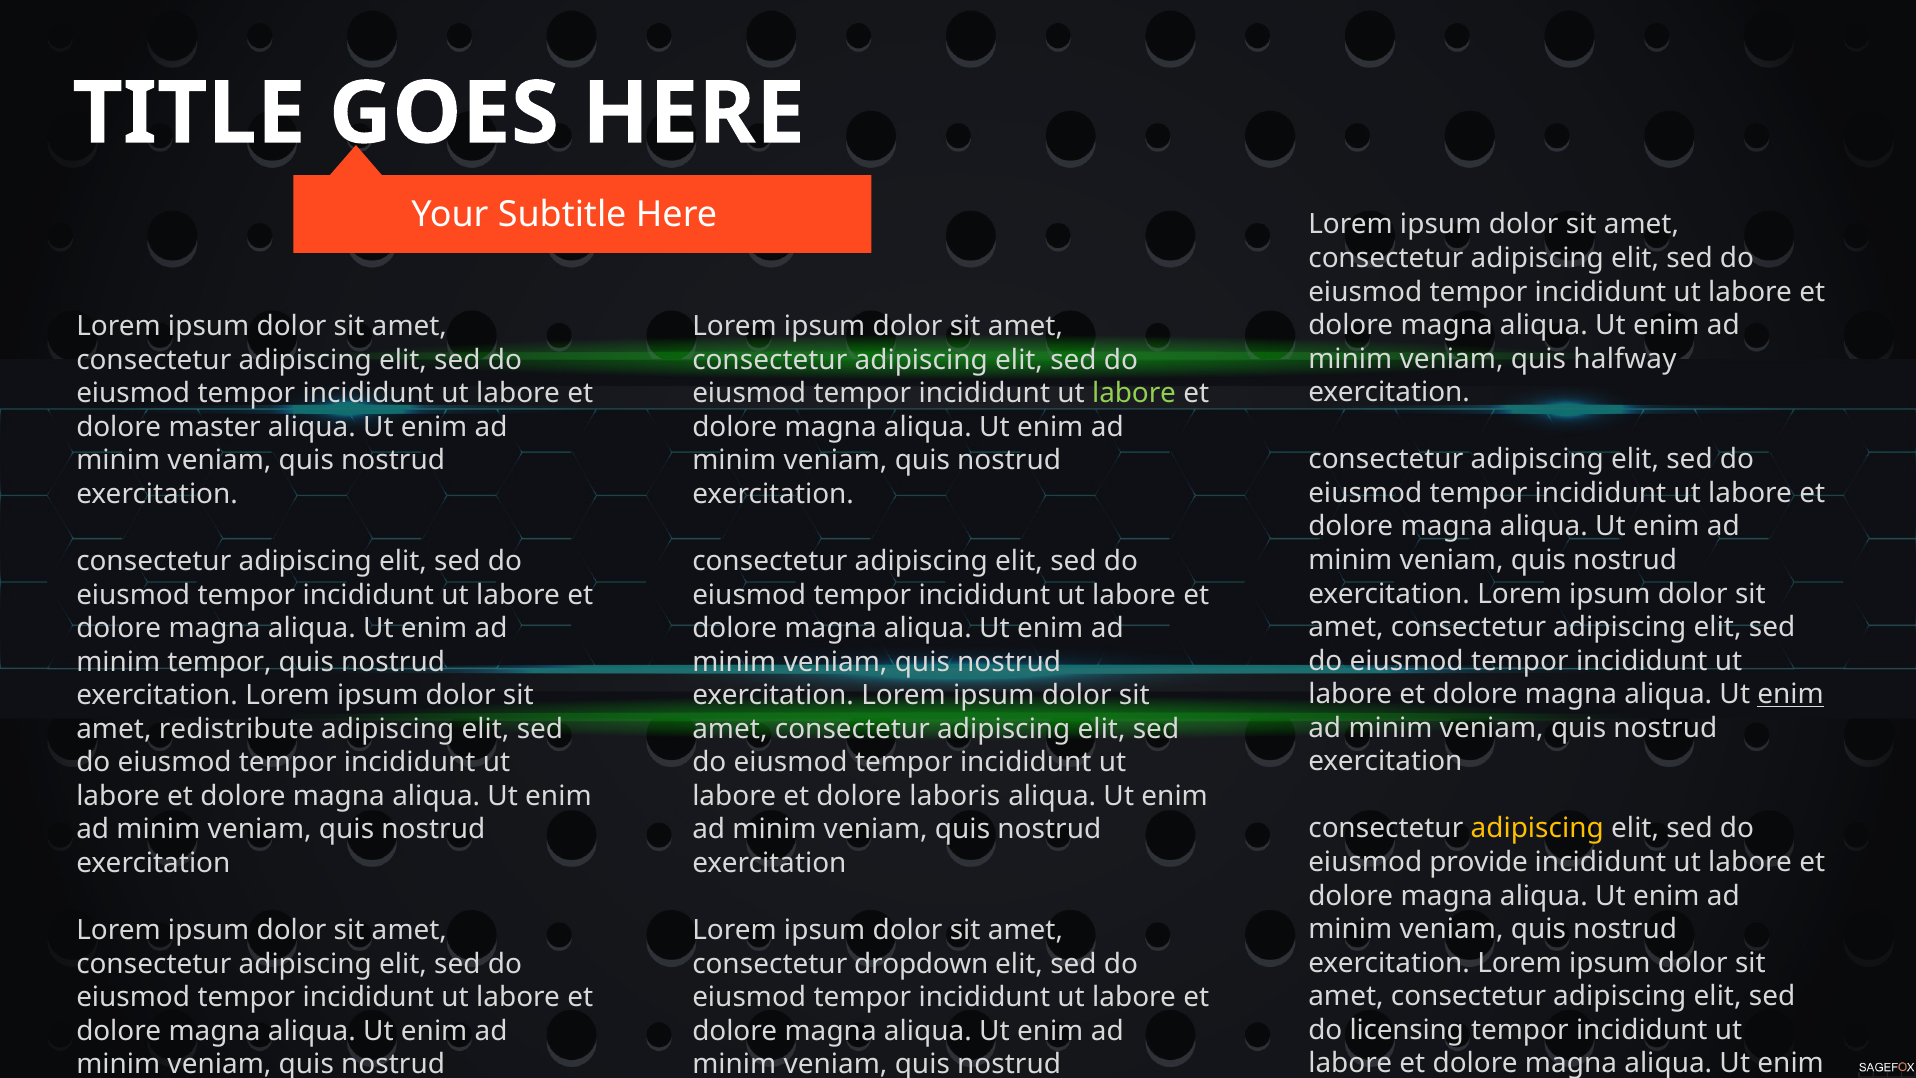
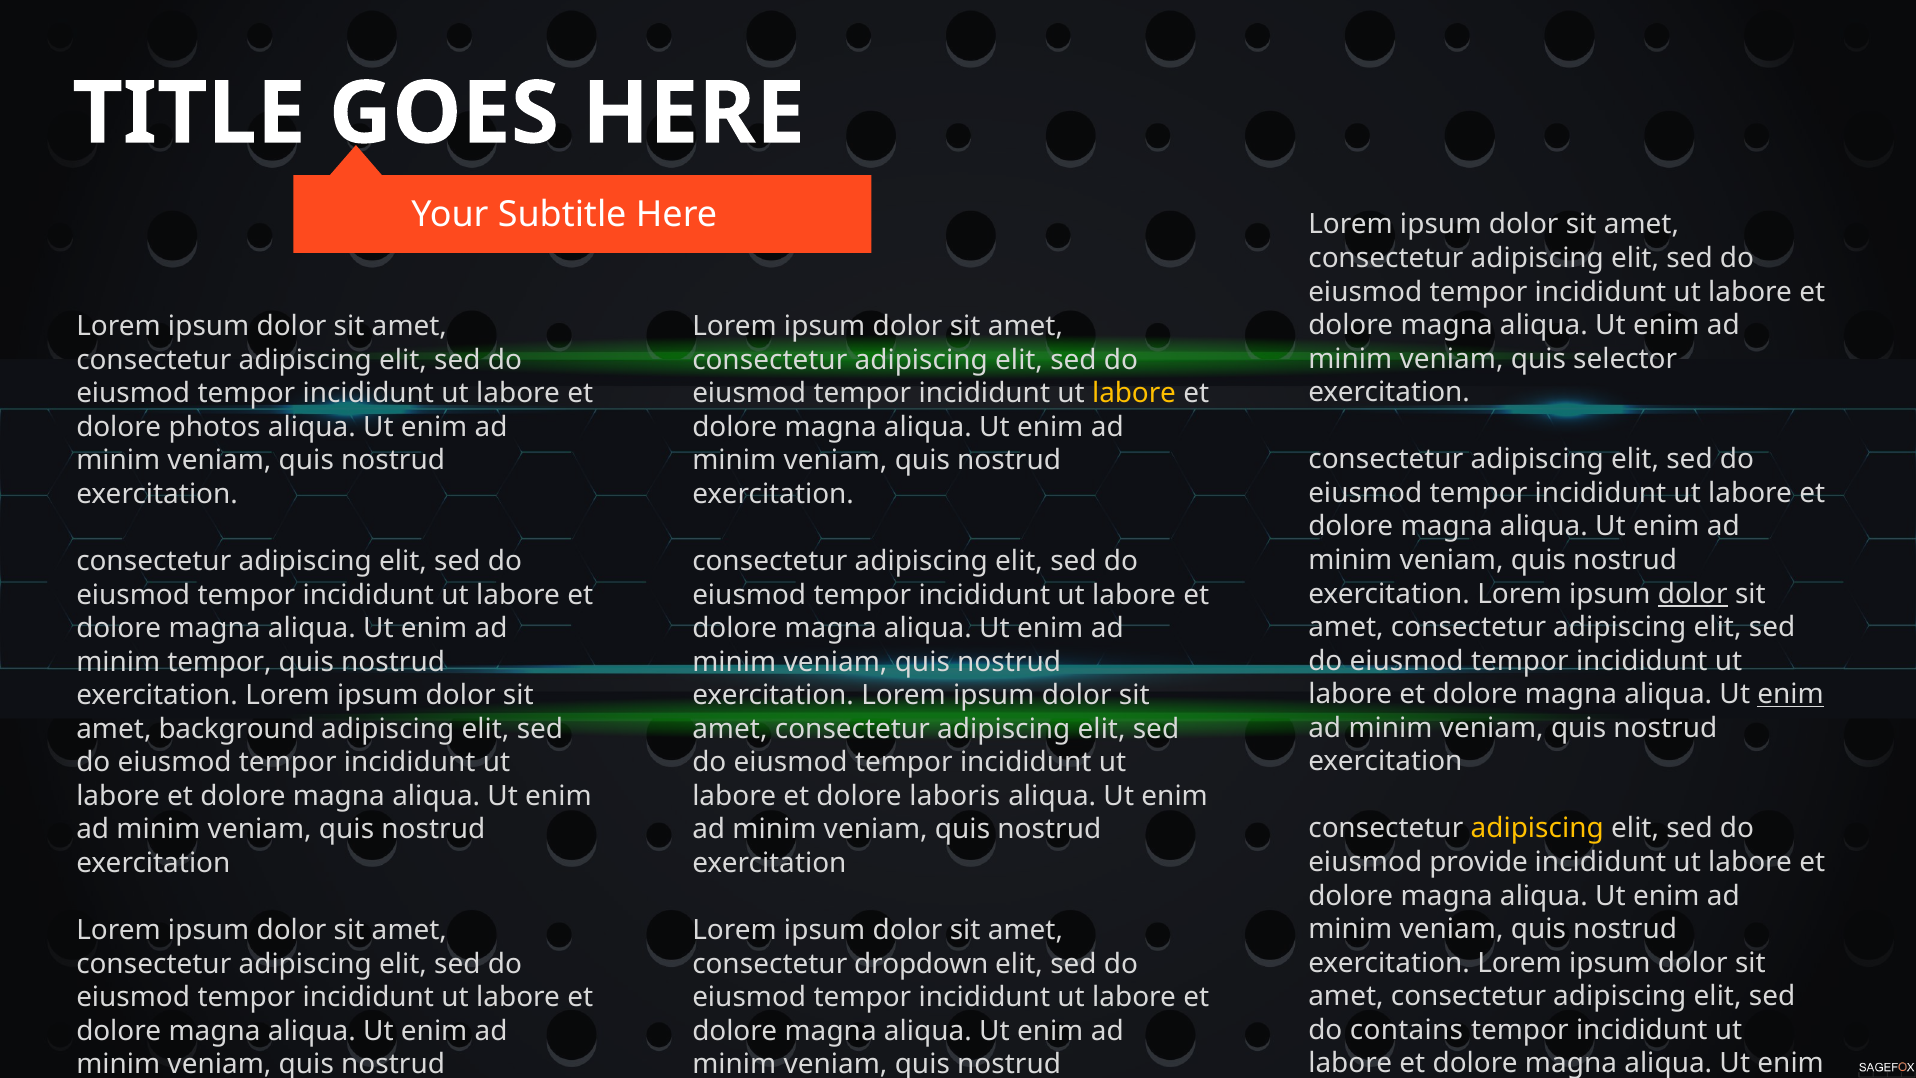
halfway: halfway -> selector (1625, 359)
labore colour: light green -> yellow (1134, 393)
master: master -> photos (215, 427)
dolor underline: none -> present (1693, 594)
redistribute: redistribute -> background (237, 729)
licensing: licensing -> contains (1407, 1030)
